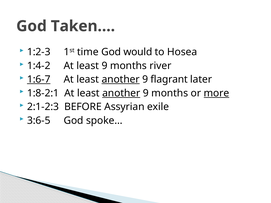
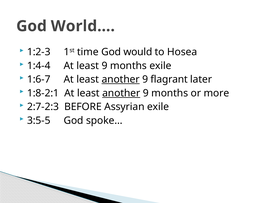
Taken…: Taken… -> World… (83, 26)
1:4-2: 1:4-2 -> 1:4-4 (39, 66)
months river: river -> exile (160, 66)
1:6-7 underline: present -> none (39, 79)
more underline: present -> none (216, 93)
2:1-2:3: 2:1-2:3 -> 2:7-2:3 (43, 107)
3:6-5: 3:6-5 -> 3:5-5 (39, 121)
